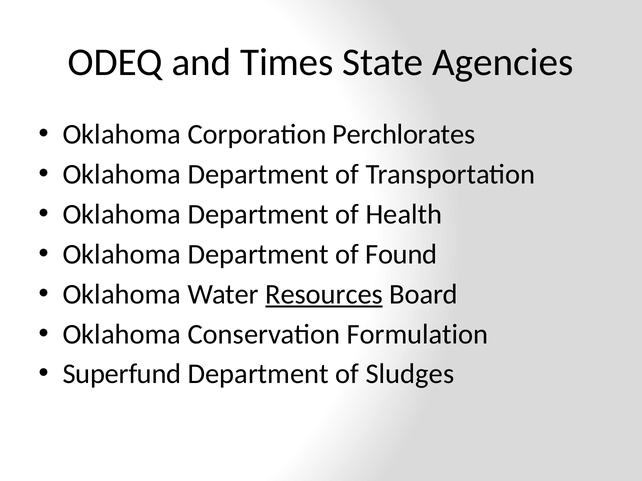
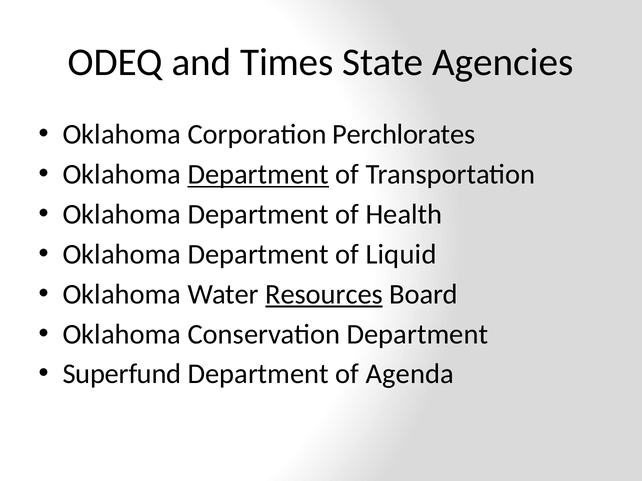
Department underline: none -> present (258, 175)
Found: Found -> Liquid (401, 255)
Conservation Formulation: Formulation -> Department (417, 334)
Sludges: Sludges -> Agenda (410, 374)
